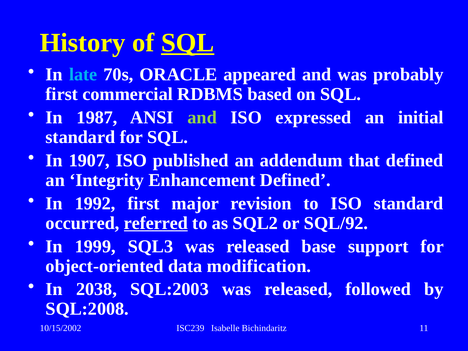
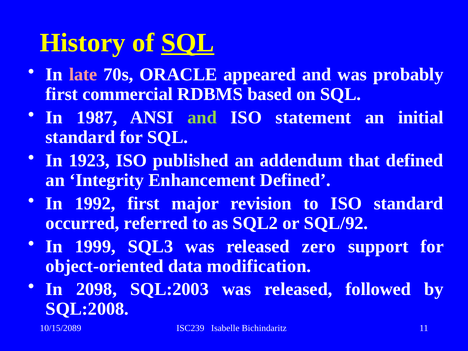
late colour: light blue -> pink (83, 74)
expressed: expressed -> statement (313, 117)
1907: 1907 -> 1923 (89, 160)
referred underline: present -> none (156, 223)
base: base -> zero (319, 246)
2038: 2038 -> 2098 (96, 289)
10/15/2002: 10/15/2002 -> 10/15/2089 (61, 328)
